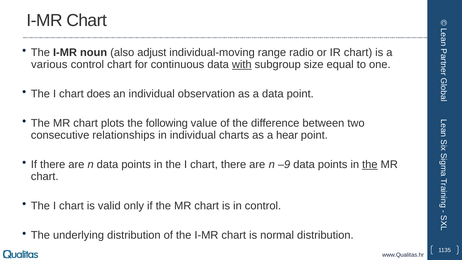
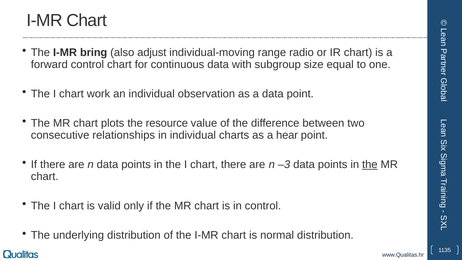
noun: noun -> bring (94, 52)
various: various -> forward (49, 64)
with underline: present -> none (242, 64)
does: does -> work (99, 94)
following: following -> resource (167, 123)
–9: –9 -> –3 (284, 164)
